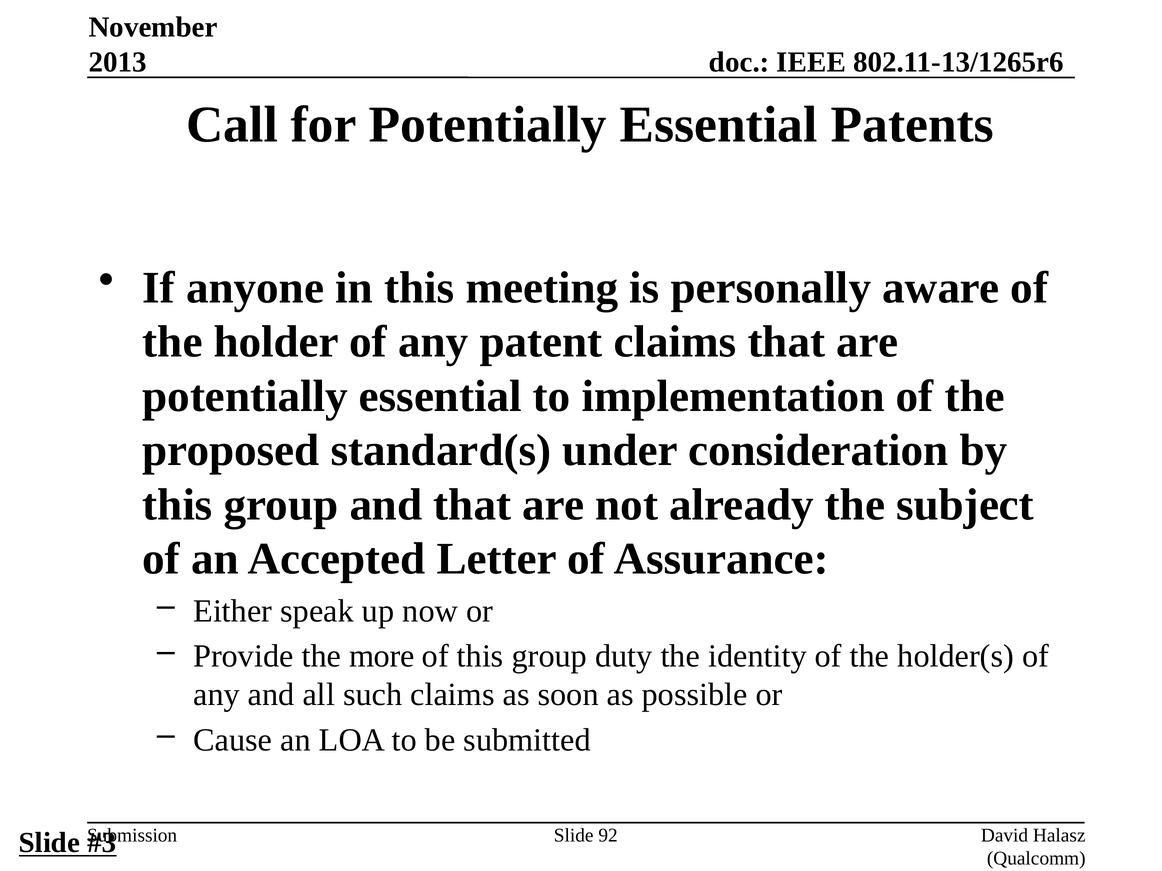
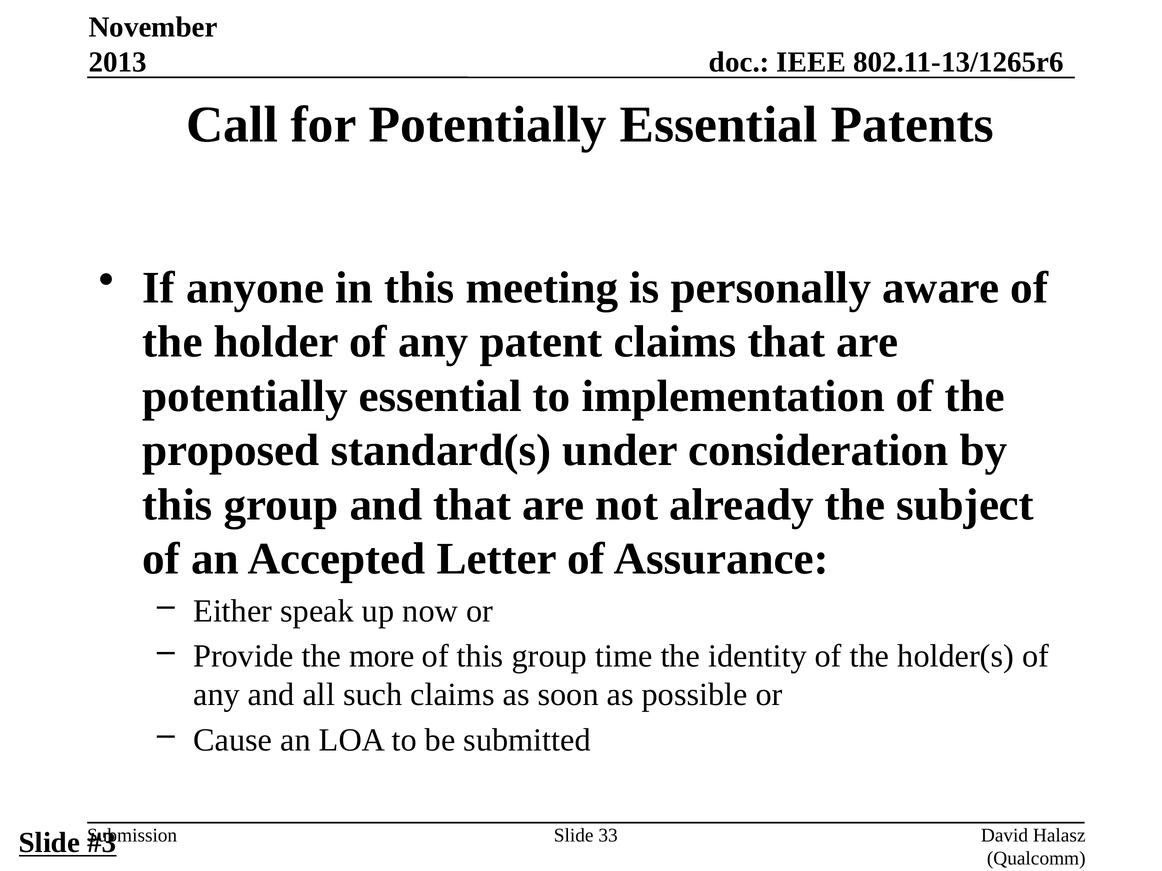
duty: duty -> time (624, 656)
92: 92 -> 33 (608, 836)
